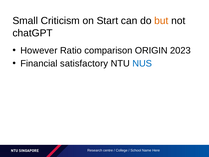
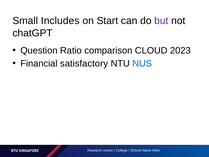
Criticism: Criticism -> Includes (60, 21)
but colour: orange -> purple (161, 21)
However: However -> Question (39, 50)
ORIGIN: ORIGIN -> CLOUD (151, 50)
